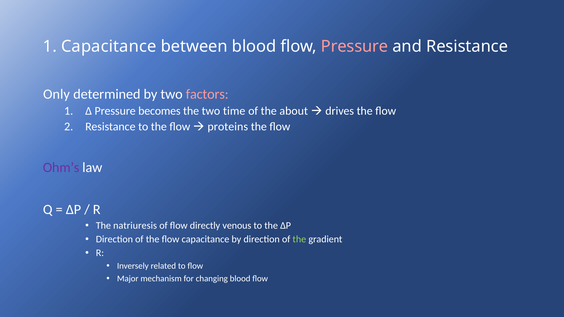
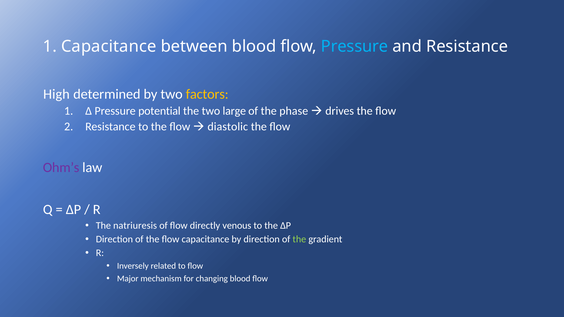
Pressure colour: pink -> light blue (355, 46)
Only: Only -> High (56, 94)
factors colour: pink -> yellow (207, 94)
becomes: becomes -> potential (159, 111)
time: time -> large (234, 111)
about: about -> phase (294, 111)
proteins: proteins -> diastolic (228, 127)
